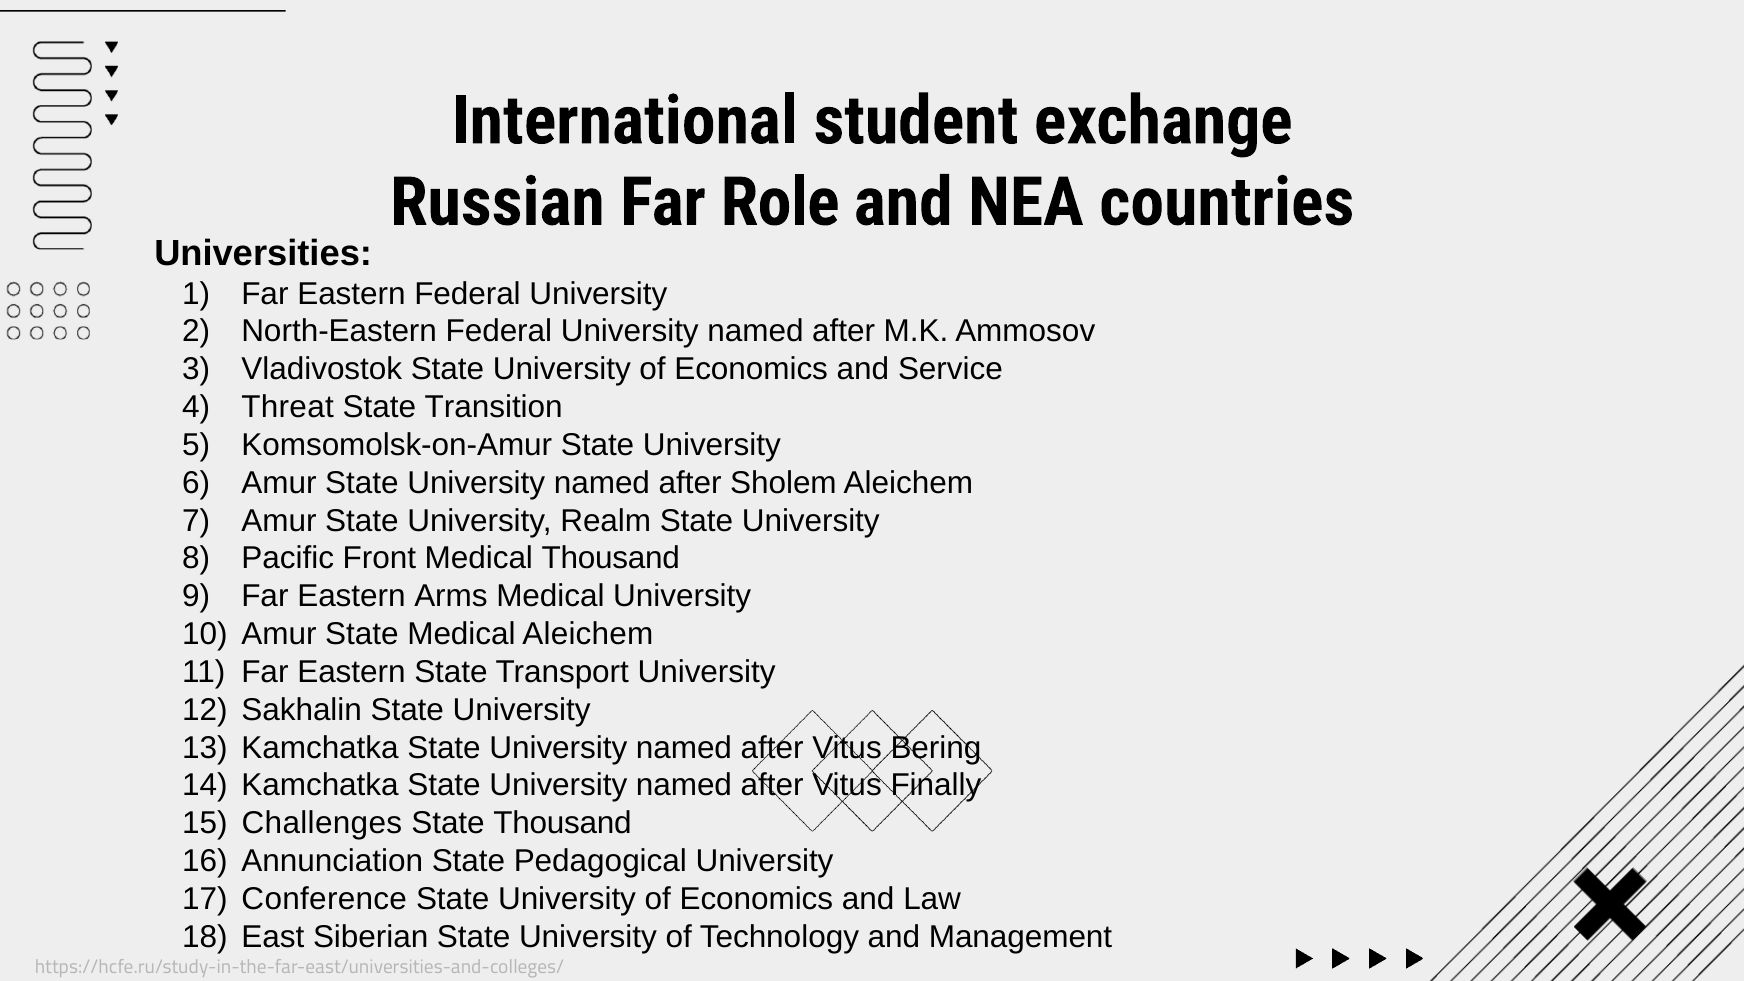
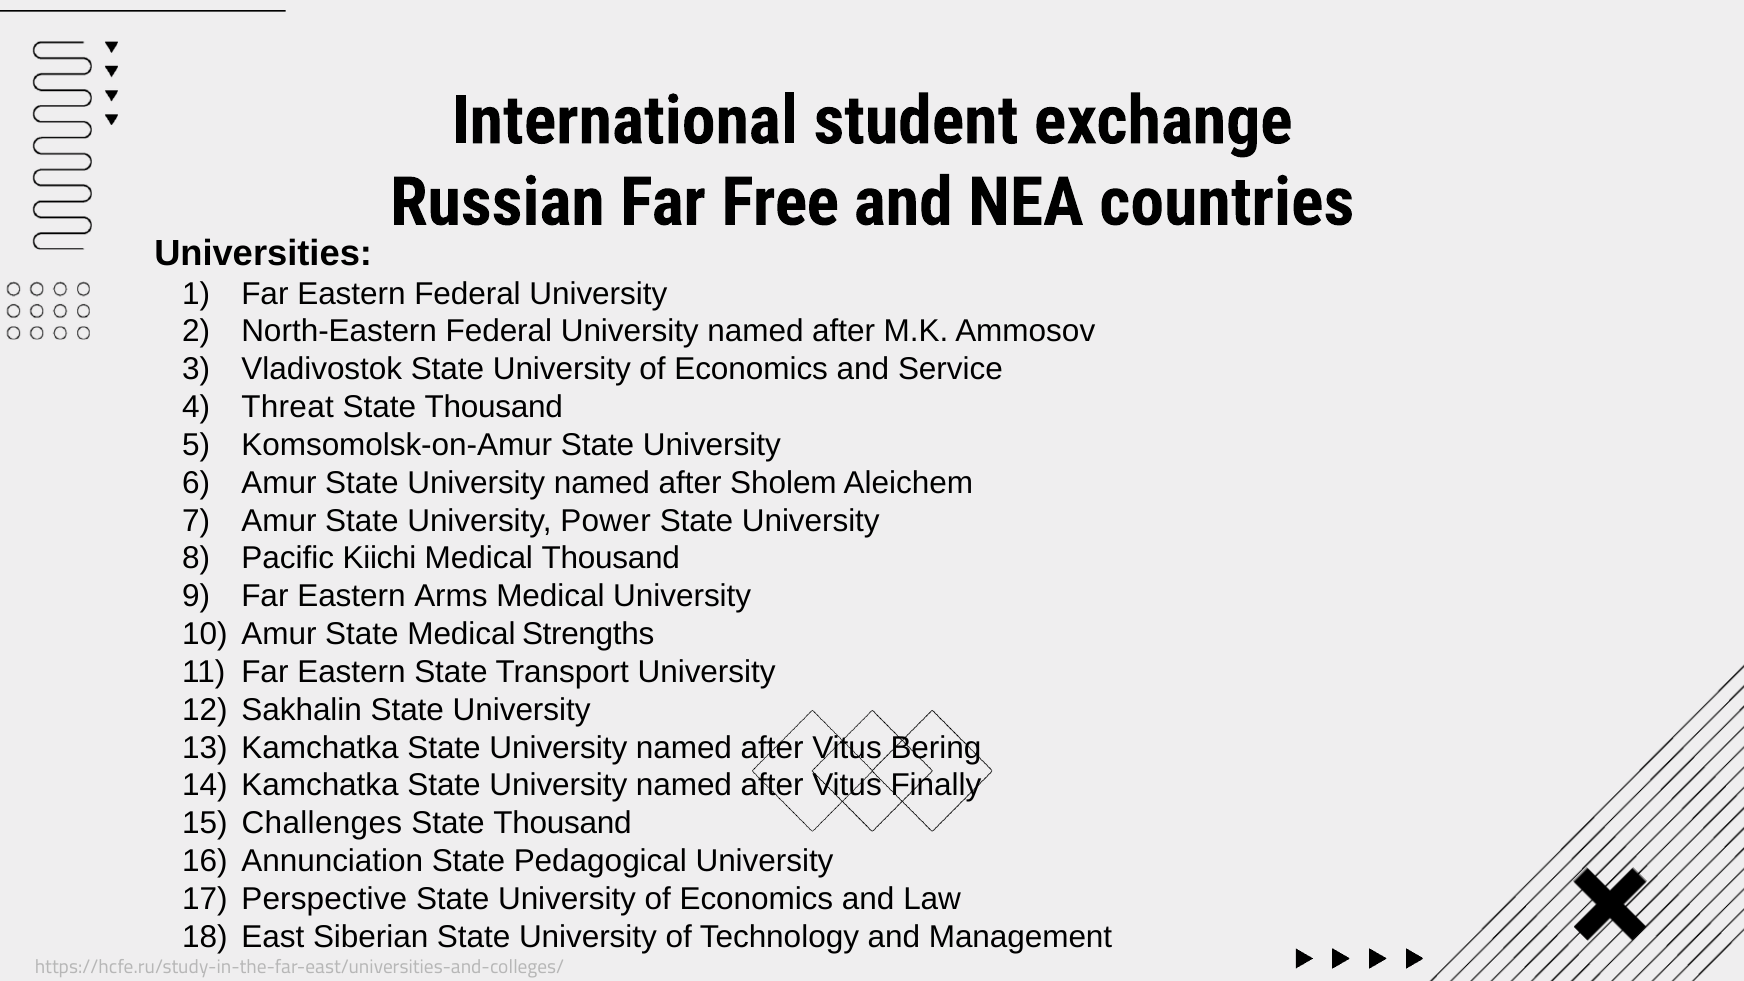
Role: Role -> Free (780, 202)
Transition: Transition -> Thousand (494, 407)
Realm: Realm -> Power (606, 521)
Front: Front -> Kiichi (380, 559)
Medical Aleichem: Aleichem -> Strengths (588, 634)
Conference: Conference -> Perspective (324, 899)
